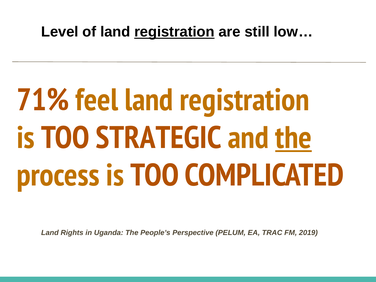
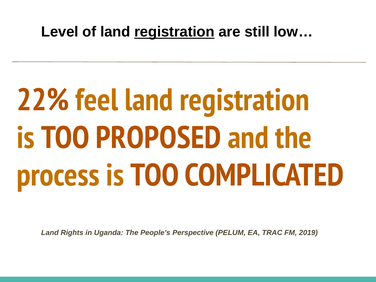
71%: 71% -> 22% (43, 100)
STRATEGIC: STRATEGIC -> PROPOSED (158, 138)
the underline: present -> none (293, 138)
